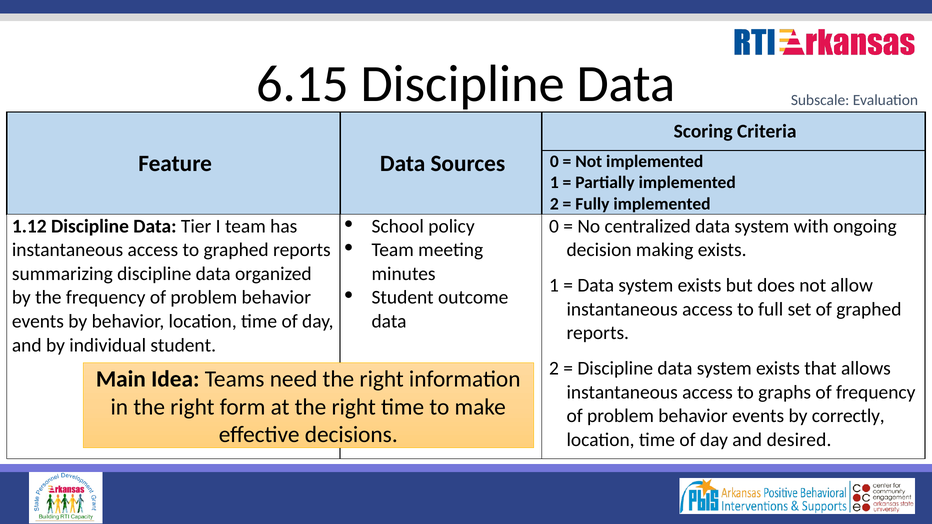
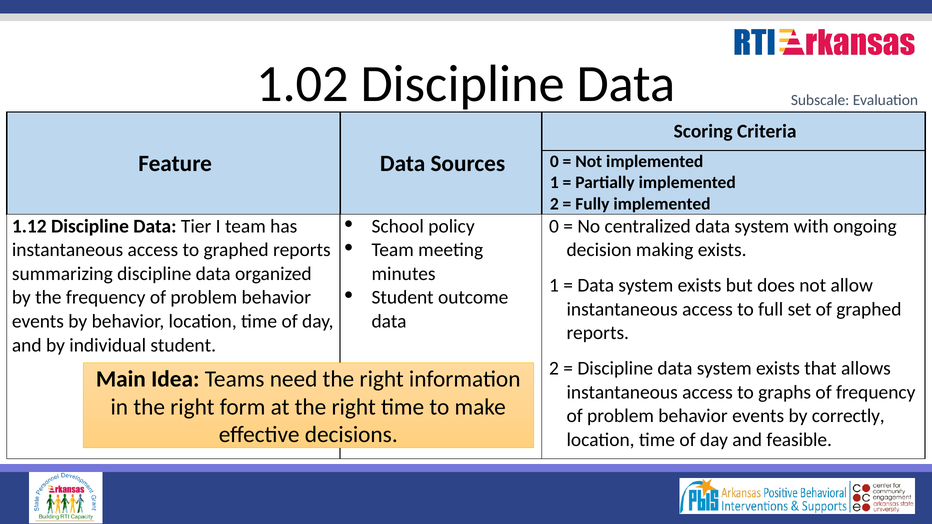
6.15: 6.15 -> 1.02 (302, 84)
desired: desired -> feasible (799, 440)
